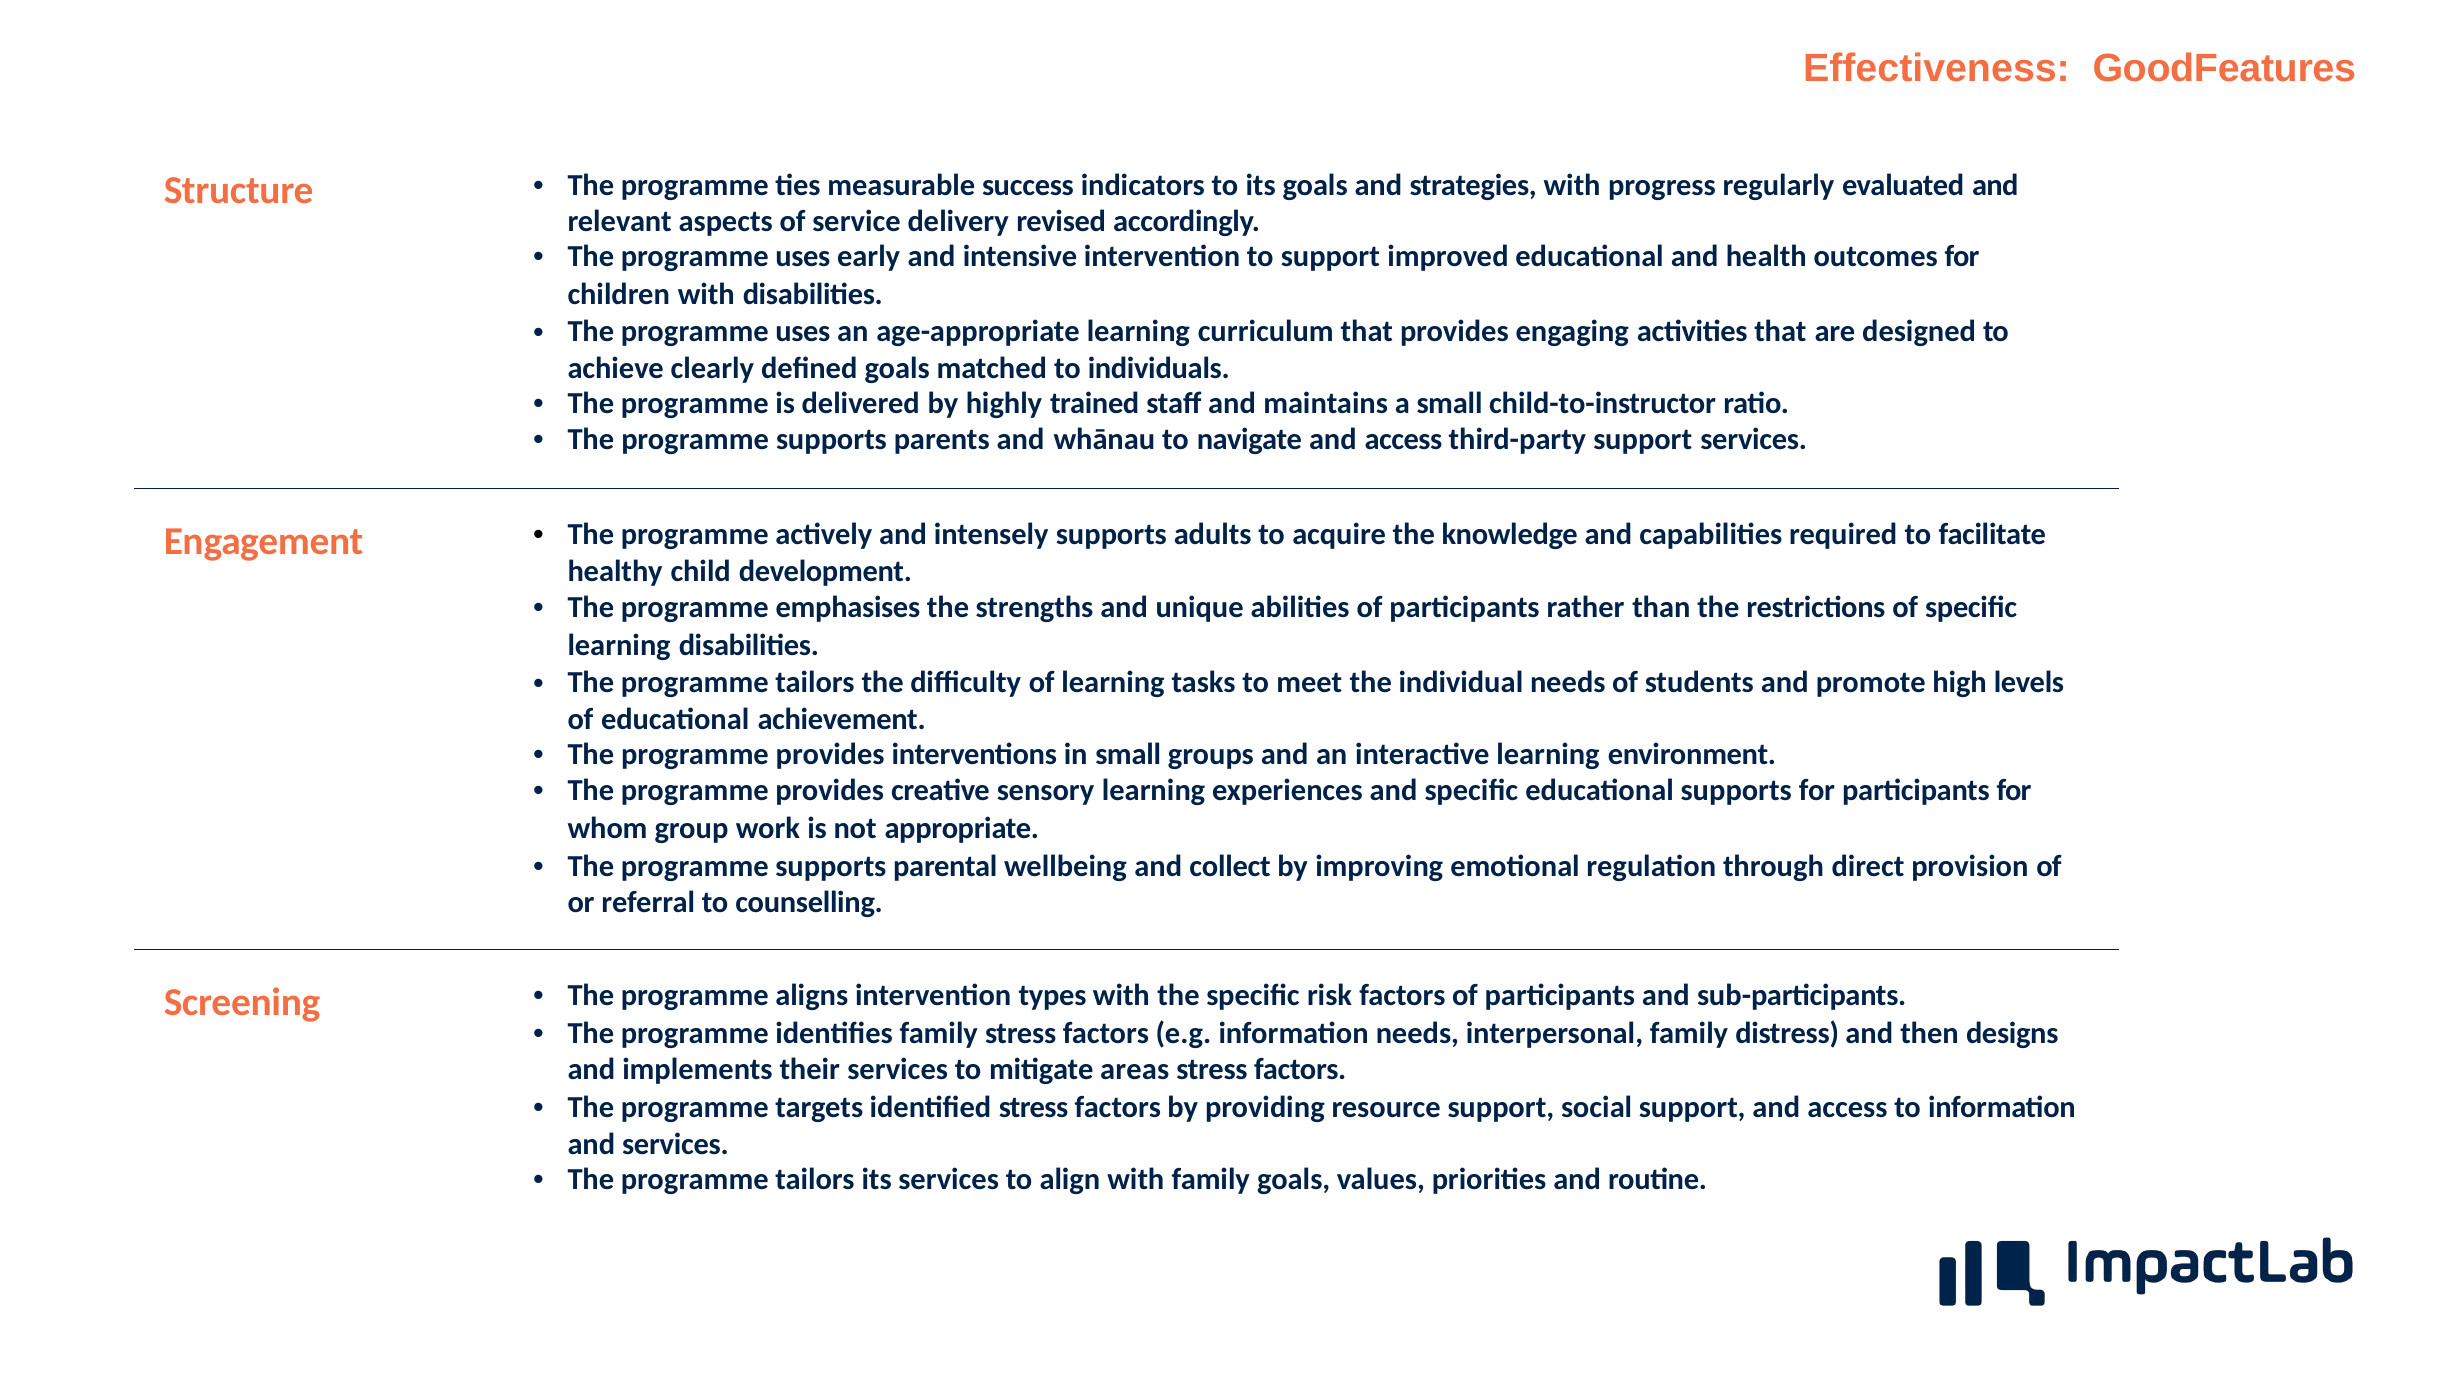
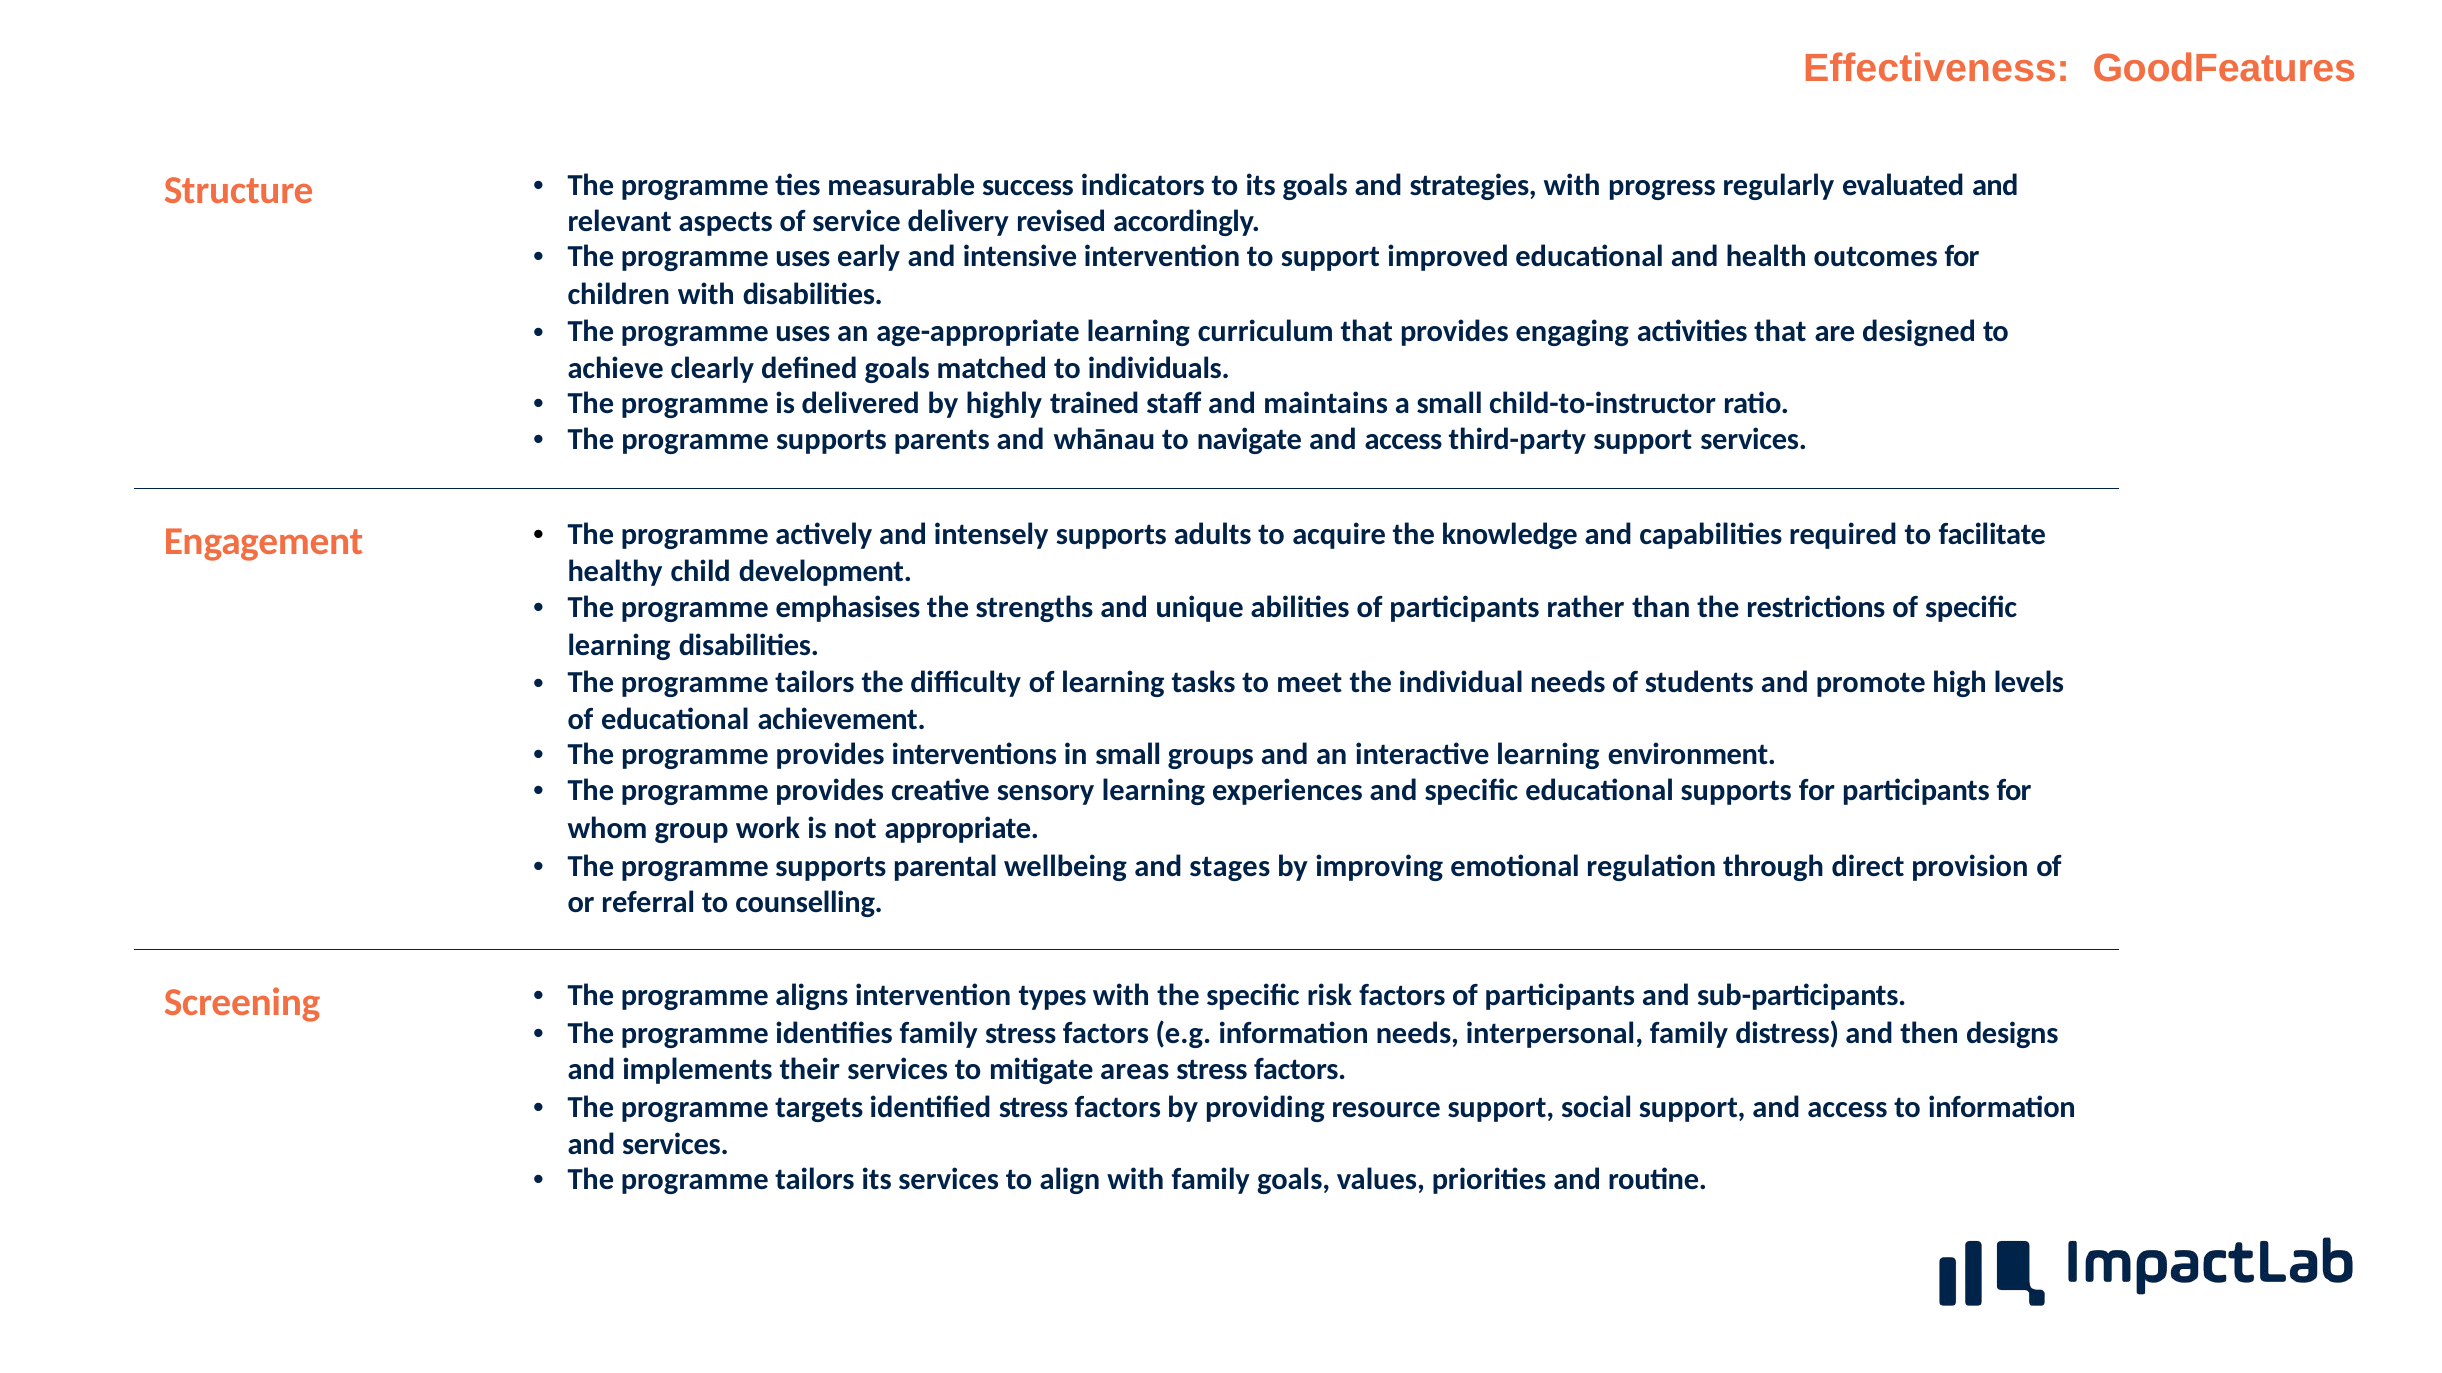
collect: collect -> stages (1230, 867)
